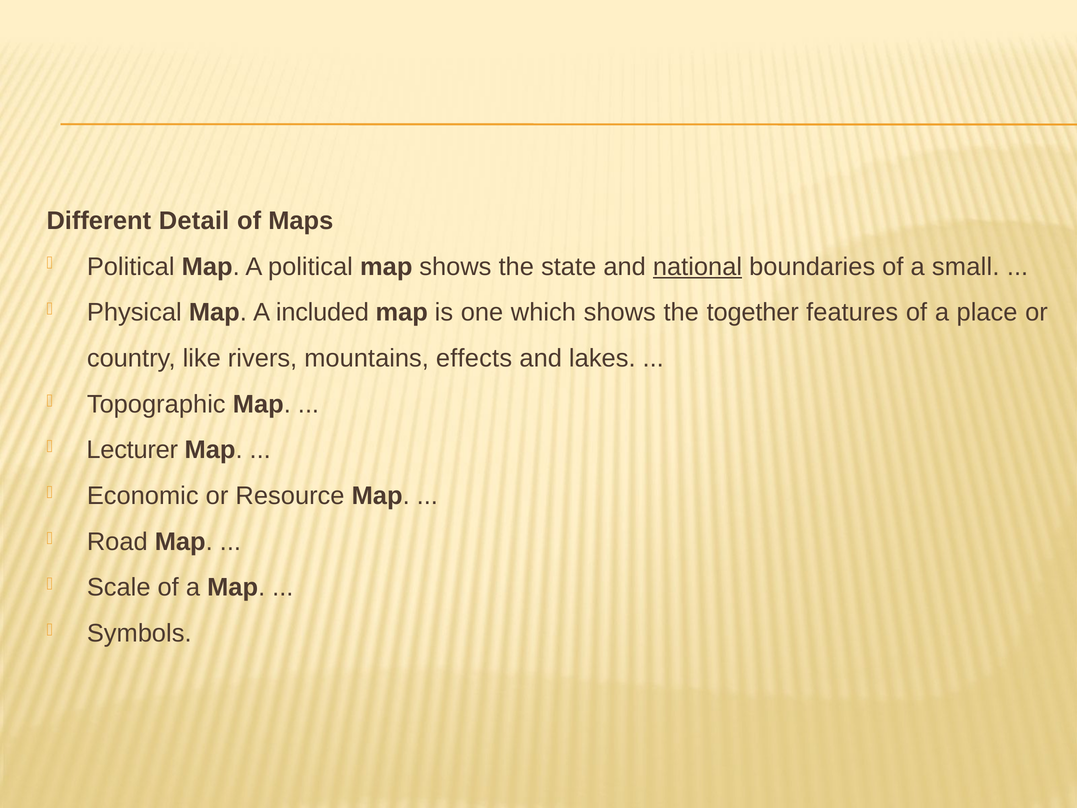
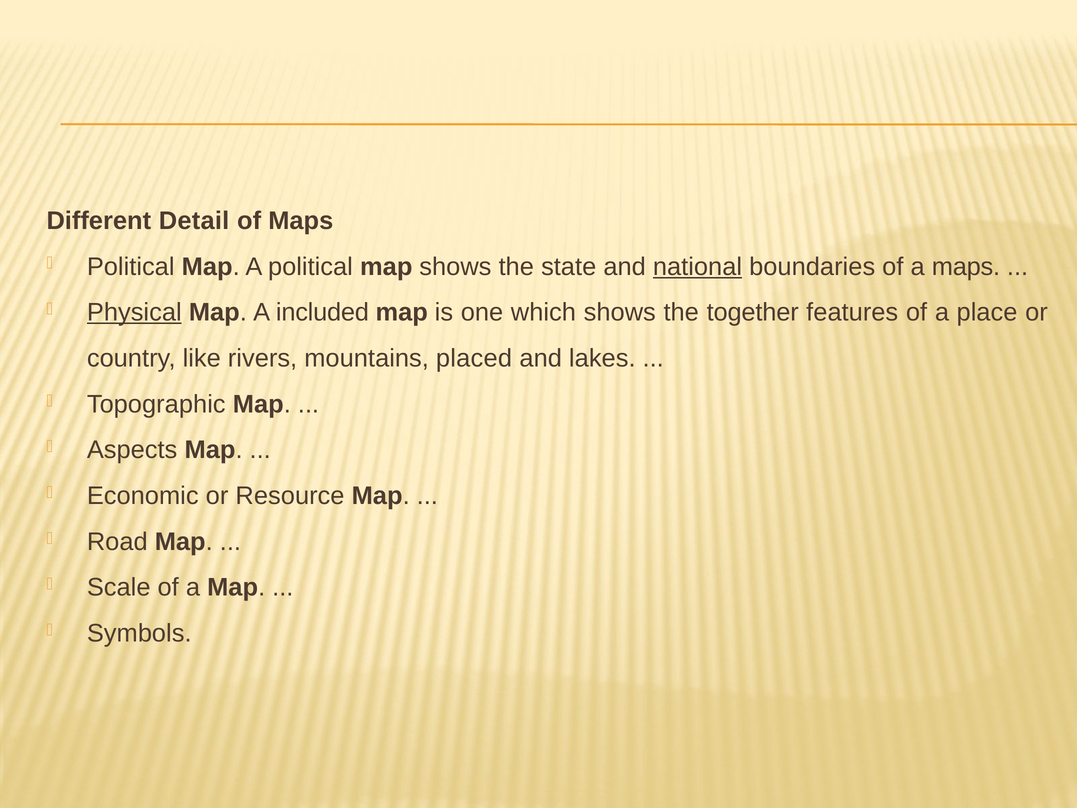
a small: small -> maps (966, 267)
Physical underline: none -> present (134, 312)
effects: effects -> placed (474, 358)
Lecturer: Lecturer -> Aspects (132, 450)
